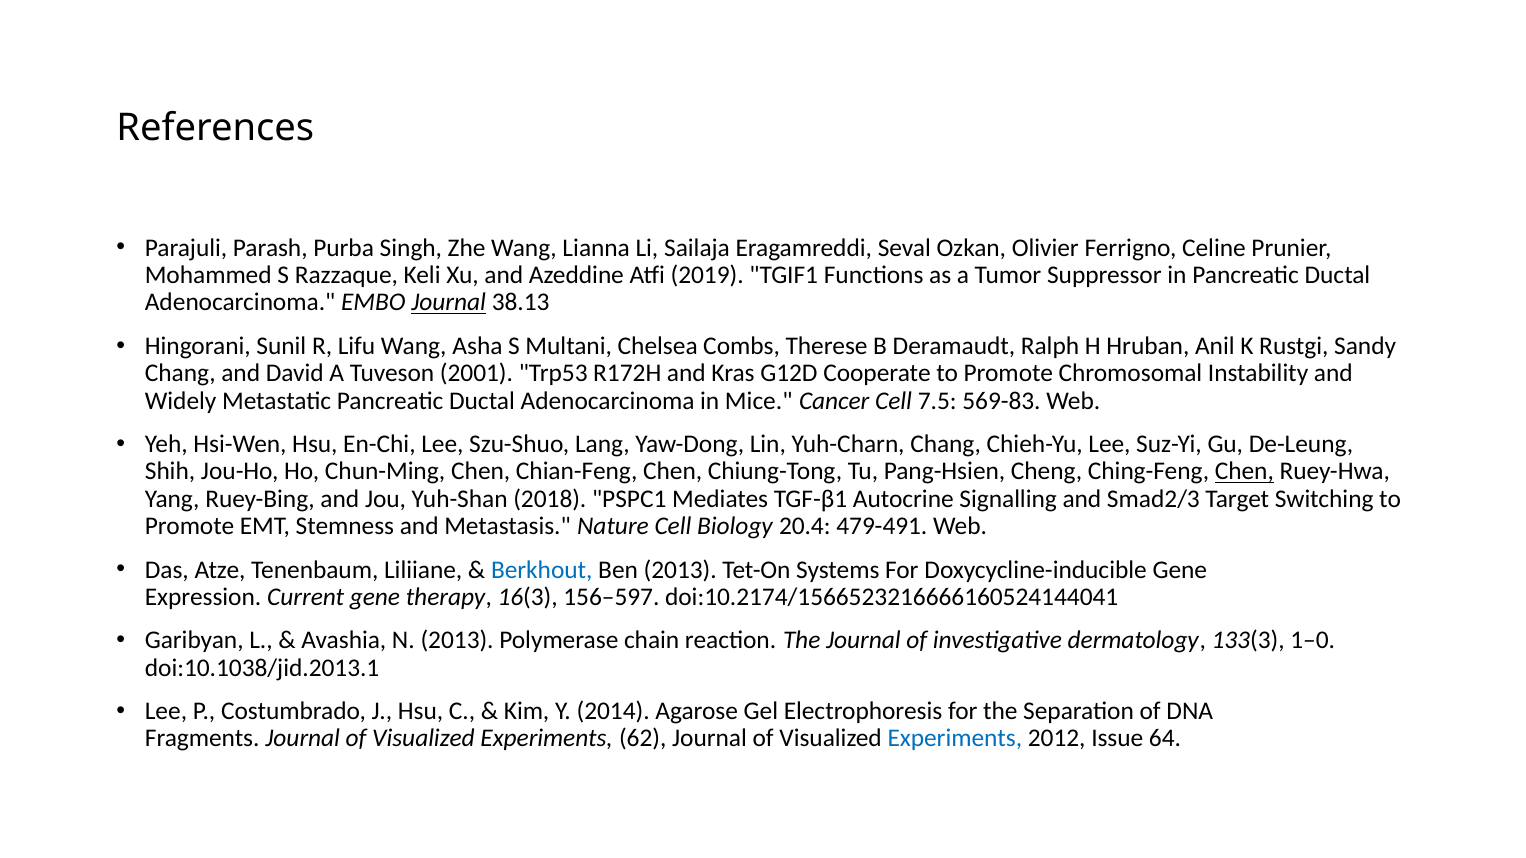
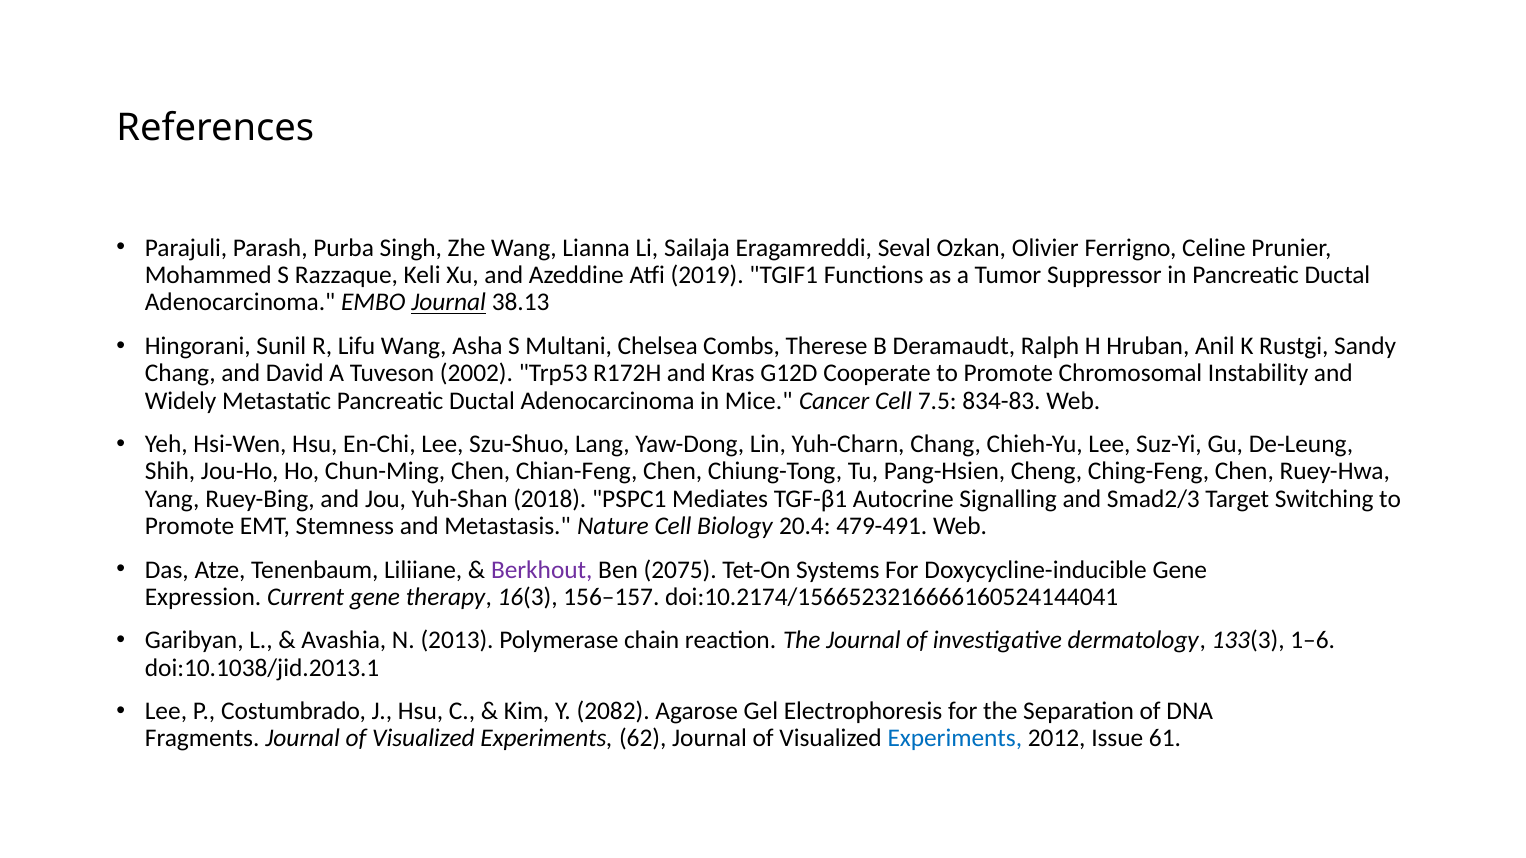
2001: 2001 -> 2002 (476, 373)
569-83: 569-83 -> 834-83 (1002, 401)
Chen underline: present -> none (1244, 472)
Berkhout colour: blue -> purple (542, 570)
Ben 2013: 2013 -> 2075 (680, 570)
156–597: 156–597 -> 156–157 (611, 597)
1–0: 1–0 -> 1–6 (1313, 641)
2014: 2014 -> 2082 (613, 711)
64: 64 -> 61 (1165, 739)
